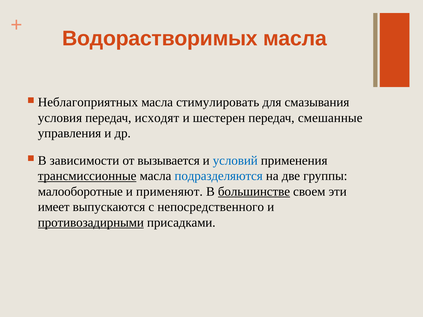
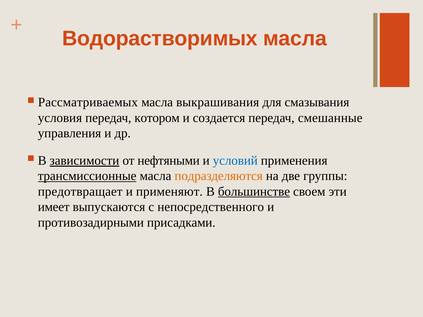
Неблагоприятных: Неблагоприятных -> Рассматриваемых (88, 102)
стимулировать: стимулировать -> выкрашивания (218, 102)
исходят: исходят -> котором (157, 118)
шестерен: шестерен -> создается (219, 118)
зависимости underline: none -> present (84, 161)
вызывается: вызывается -> нефтяными (169, 161)
подразделяются colour: blue -> orange (219, 176)
малооборотные: малооборотные -> предотвращает (80, 192)
противозадирными underline: present -> none (91, 223)
